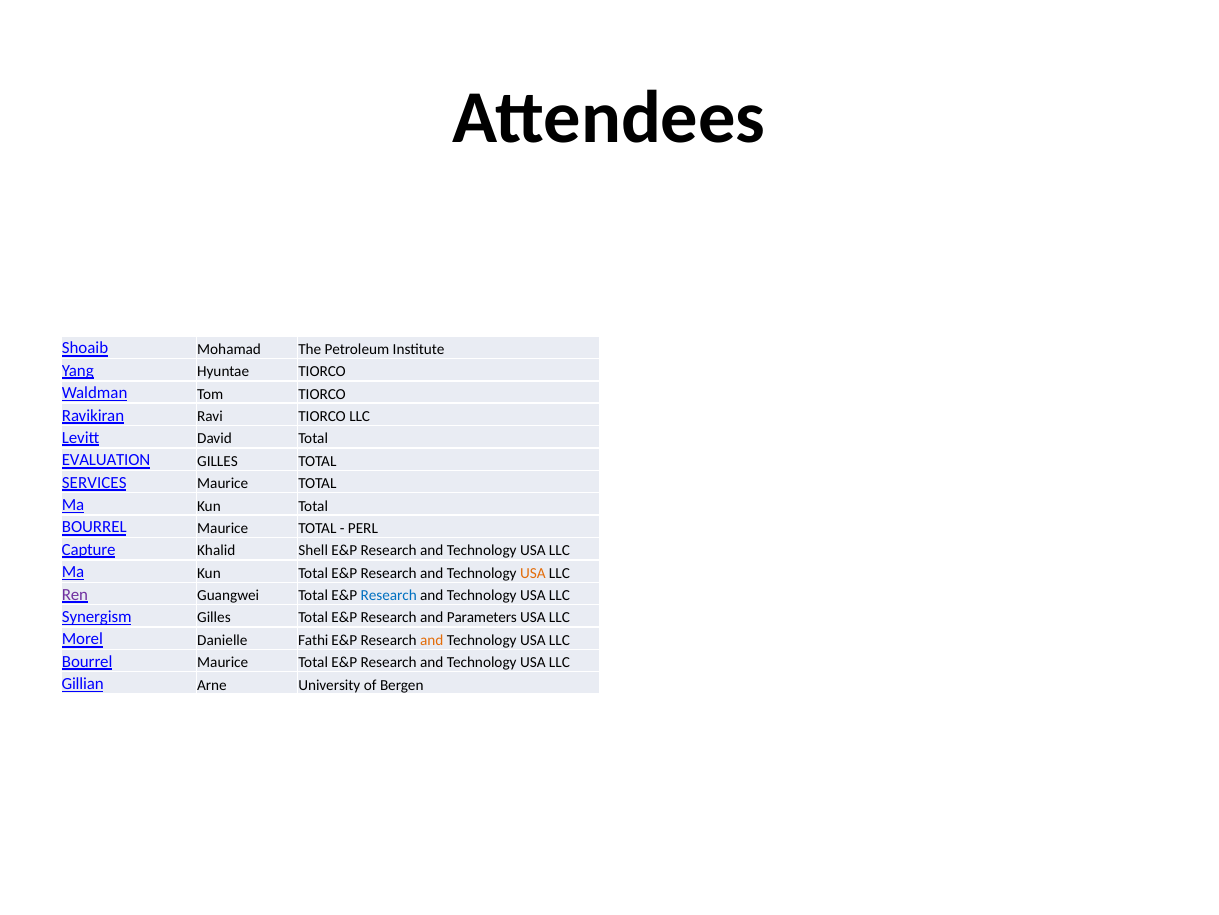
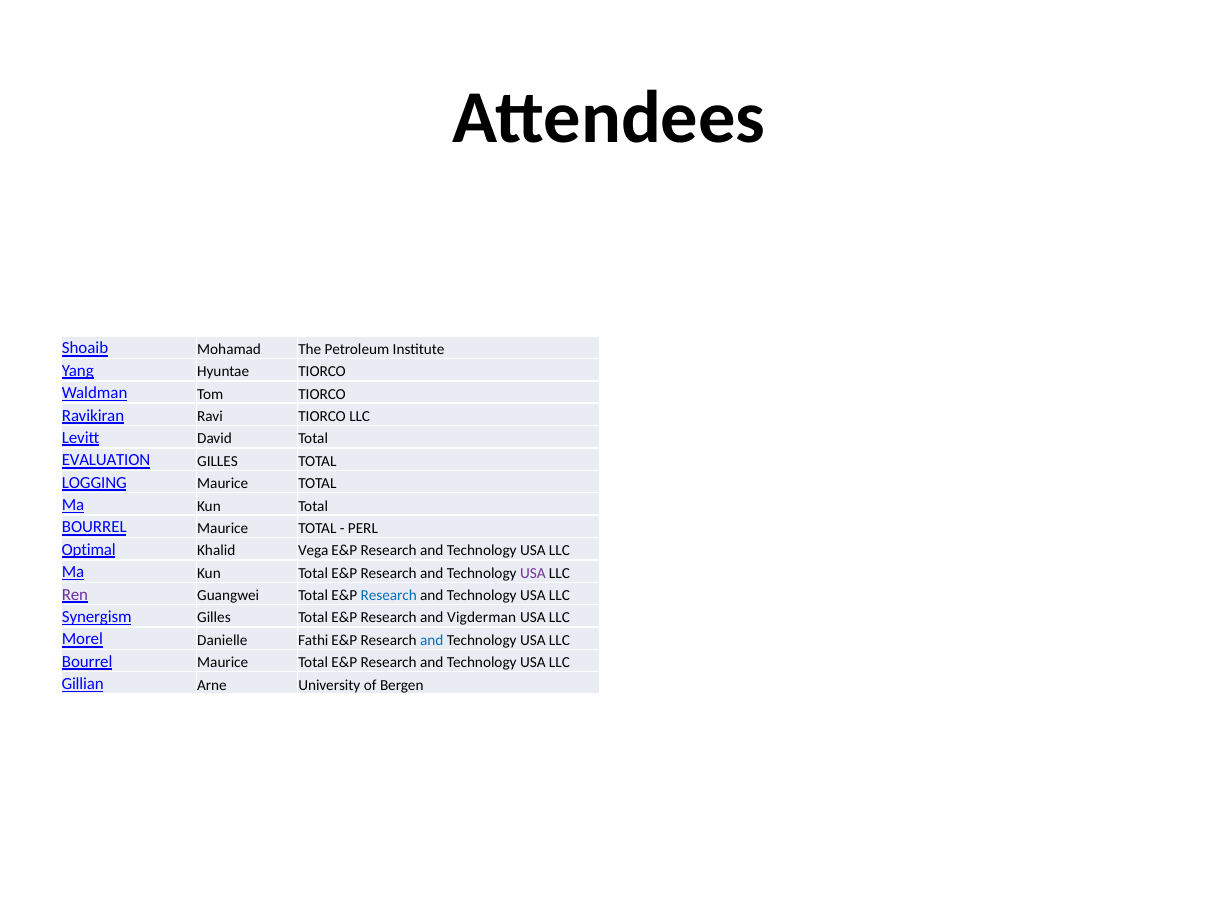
SERVICES: SERVICES -> LOGGING (94, 482)
Capture: Capture -> Optimal (89, 549)
Shell: Shell -> Vega (313, 550)
USA colour: orange -> purple (533, 573)
Parameters: Parameters -> Vigderman (482, 617)
and colour: orange -> blue (432, 640)
